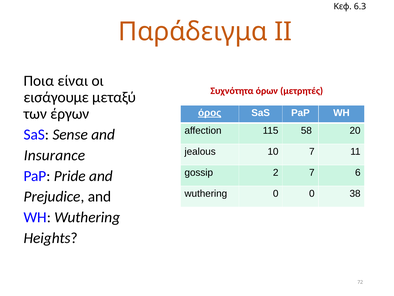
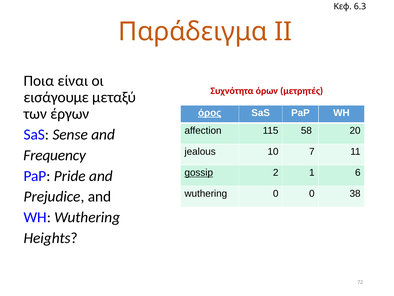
Insurance: Insurance -> Frequency (55, 155)
gossip underline: none -> present (199, 172)
2 7: 7 -> 1 (312, 172)
